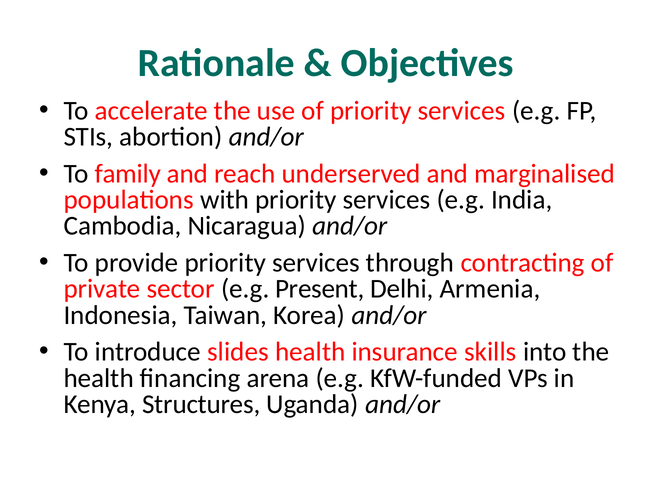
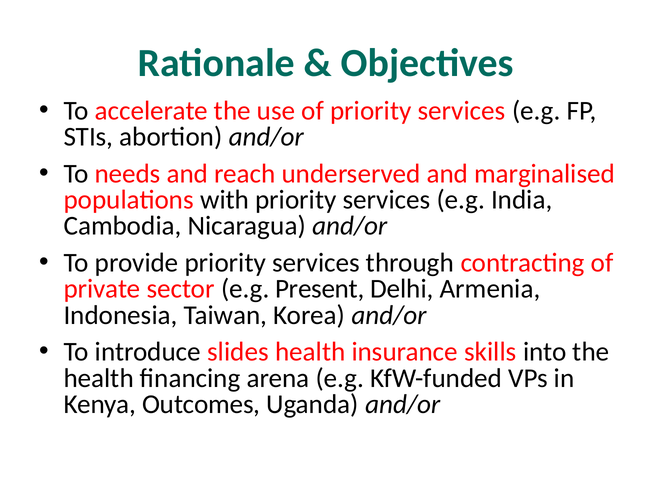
family: family -> needs (128, 174)
Structures: Structures -> Outcomes (201, 404)
